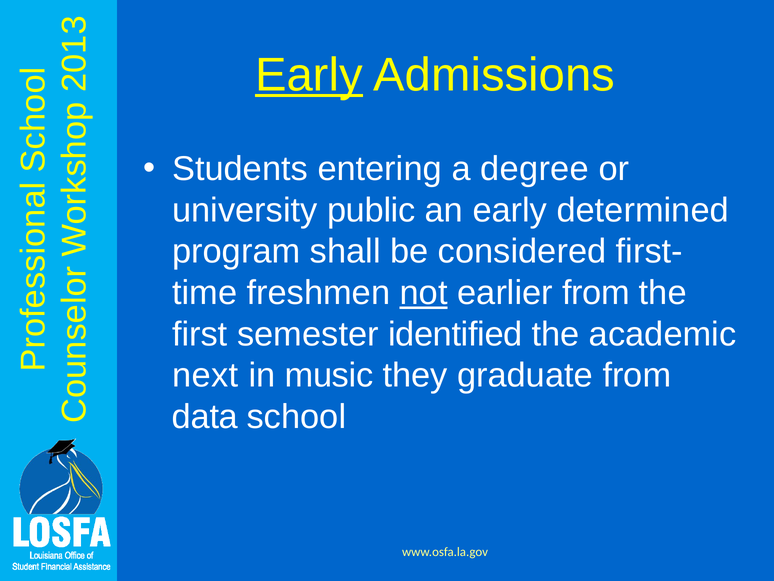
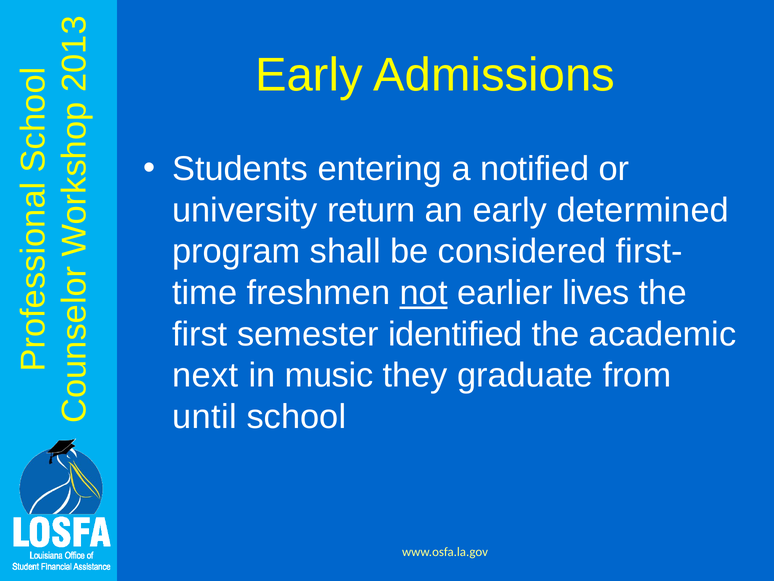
Early underline: present -> none (309, 75)
degree: degree -> notified (535, 169)
public: public -> return (371, 210)
earlier from: from -> lives (596, 293)
data: data -> until (205, 417)
